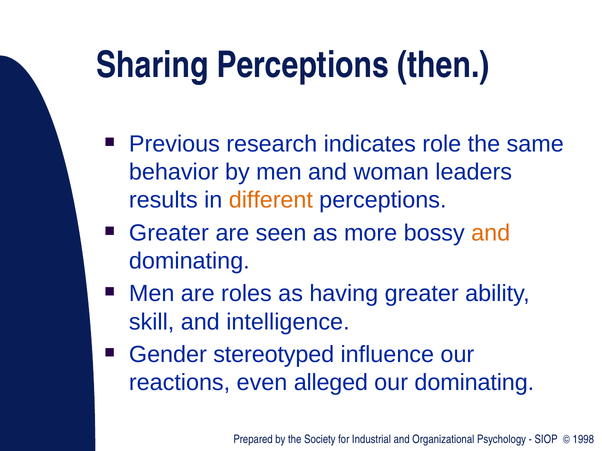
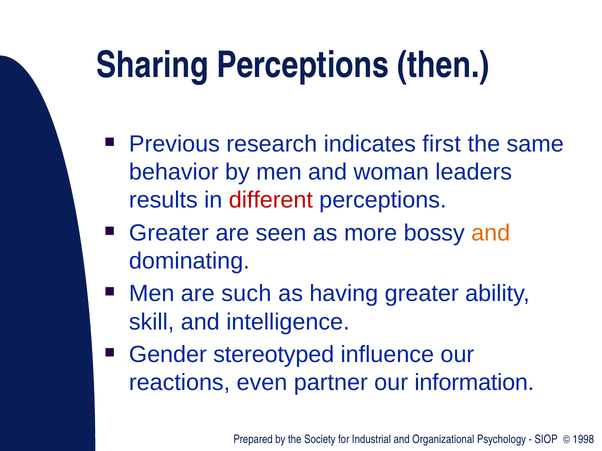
role: role -> first (442, 144)
different colour: orange -> red (271, 200)
roles: roles -> such (246, 294)
alleged: alleged -> partner (331, 383)
our dominating: dominating -> information (474, 383)
